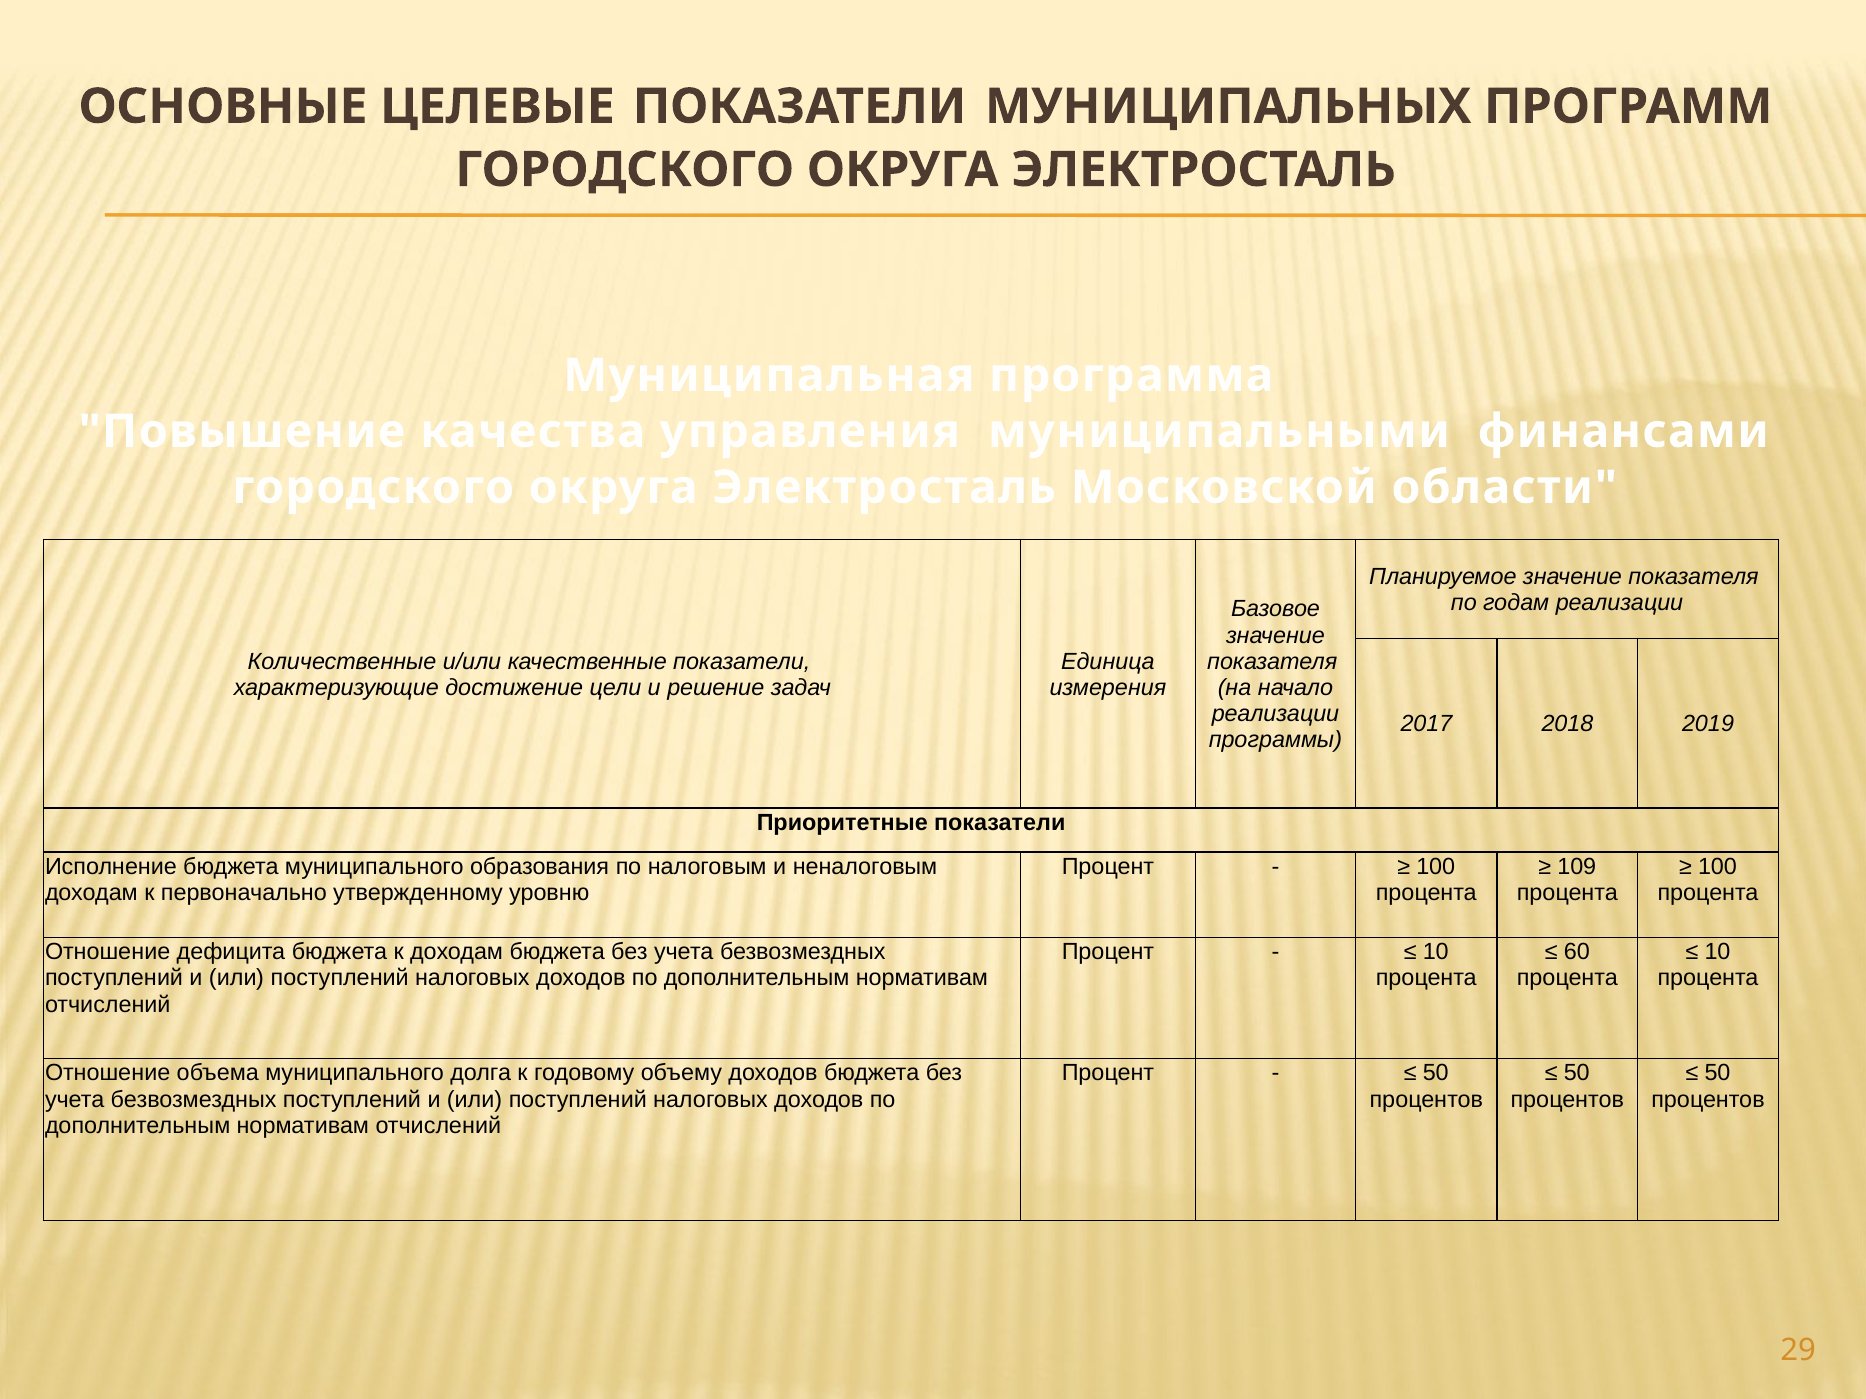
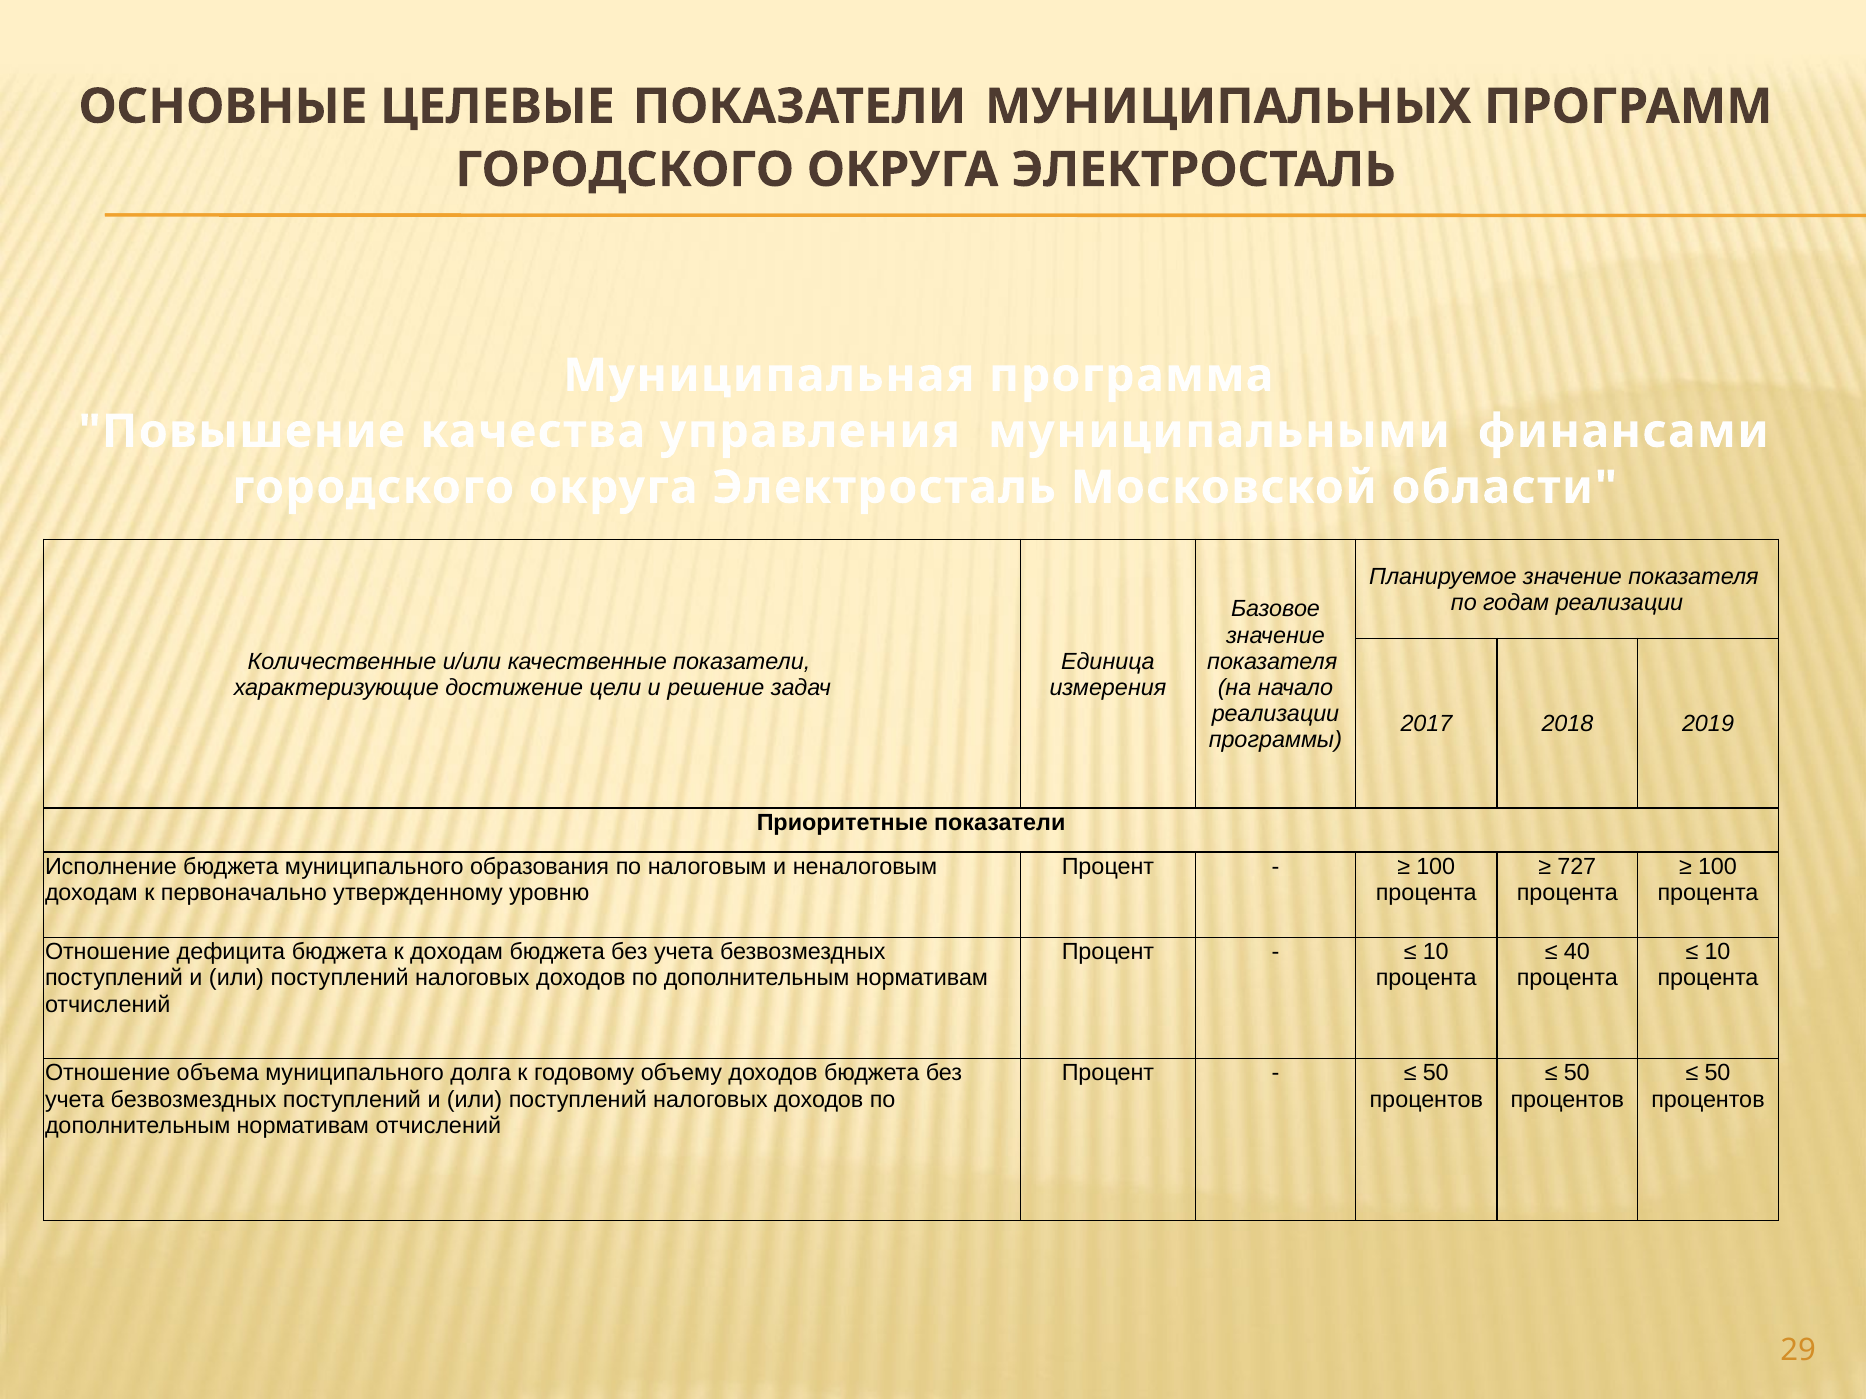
109: 109 -> 727 (1577, 867)
60: 60 -> 40 (1577, 952)
